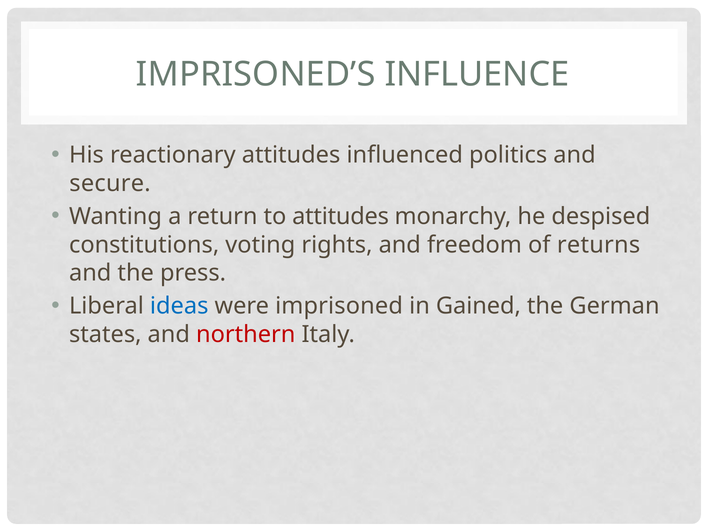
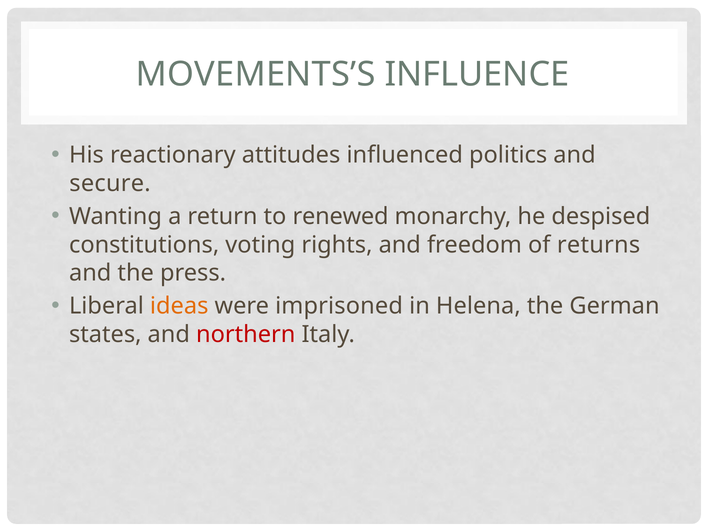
IMPRISONED’S: IMPRISONED’S -> MOVEMENTS’S (256, 74)
to attitudes: attitudes -> renewed (341, 216)
ideas colour: blue -> orange (179, 306)
Gained: Gained -> Helena (478, 306)
